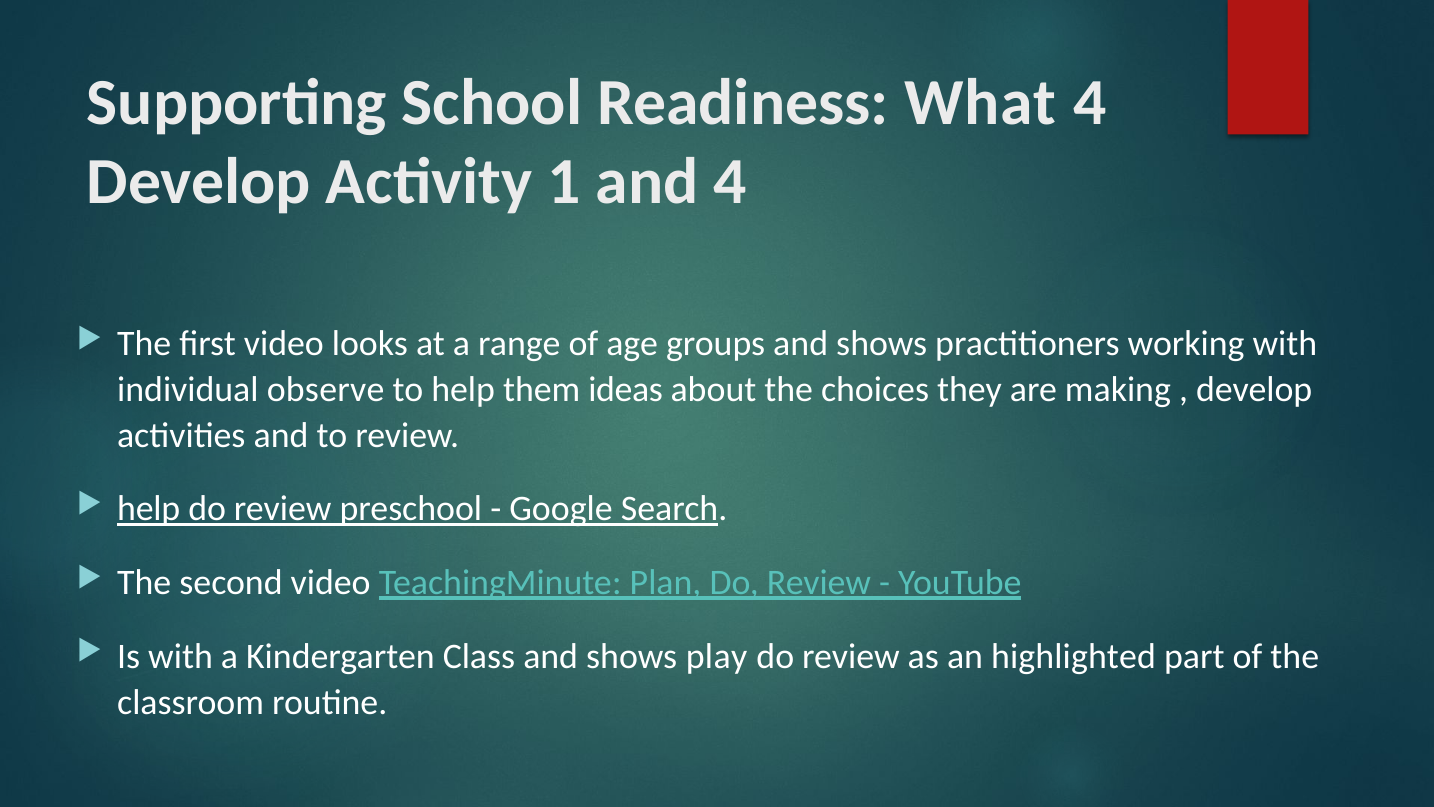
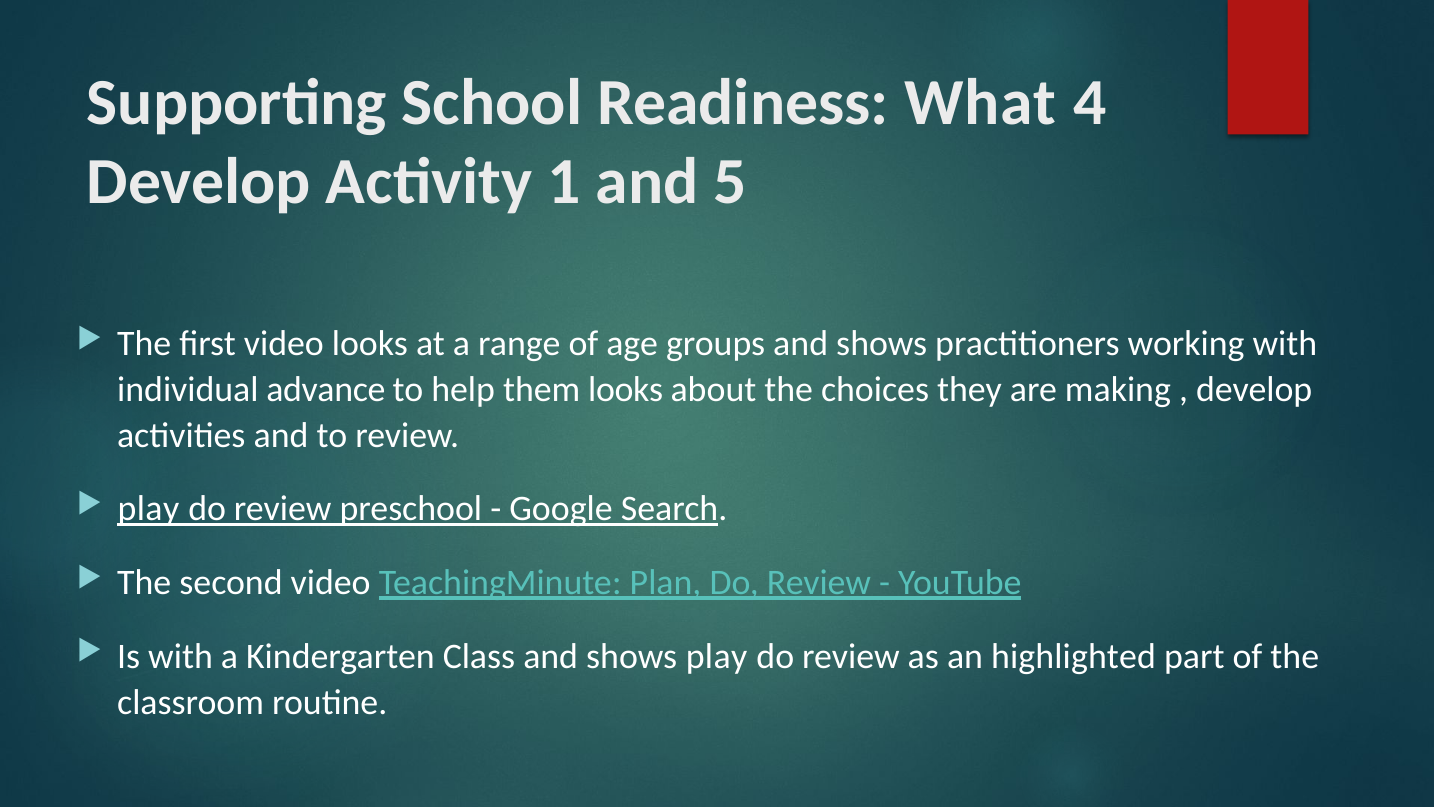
and 4: 4 -> 5 (730, 182)
observe: observe -> advance (326, 390)
them ideas: ideas -> looks (626, 390)
help: help -> play (148, 509)
